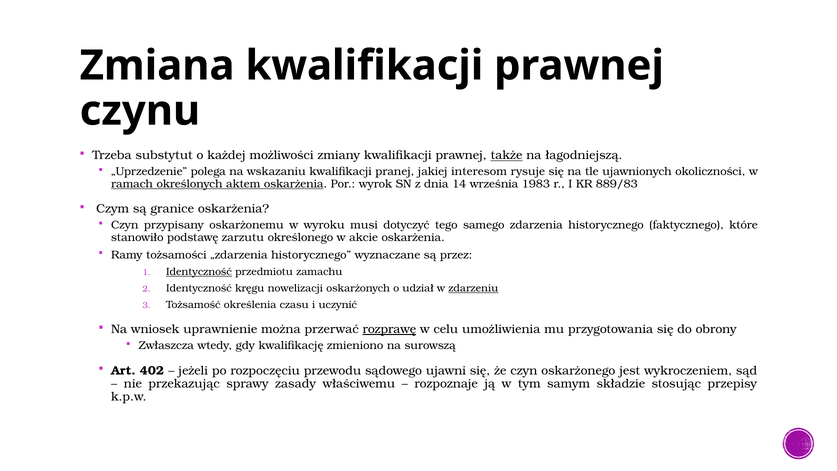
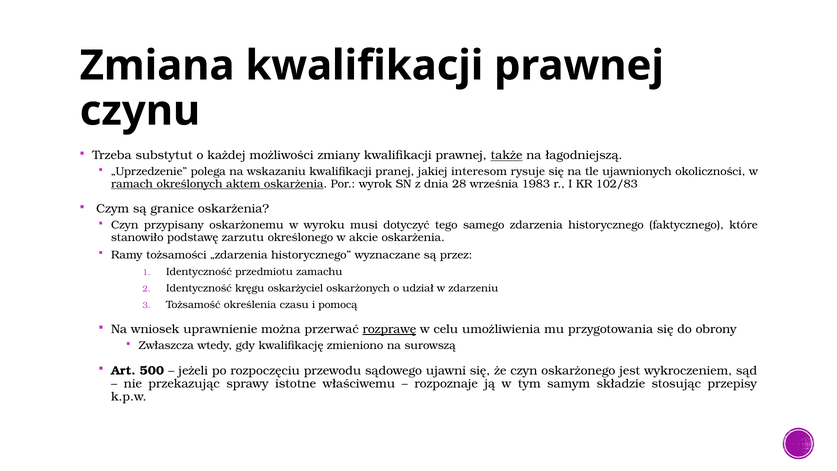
14: 14 -> 28 (459, 184)
889/83: 889/83 -> 102/83 (617, 184)
Identyczność underline: present -> none (199, 272)
nowelizacji: nowelizacji -> oskarżyciel (295, 288)
zdarzeniu underline: present -> none (473, 288)
uczynić: uczynić -> pomocą (338, 305)
402: 402 -> 500 (152, 370)
zasady: zasady -> istotne (296, 384)
